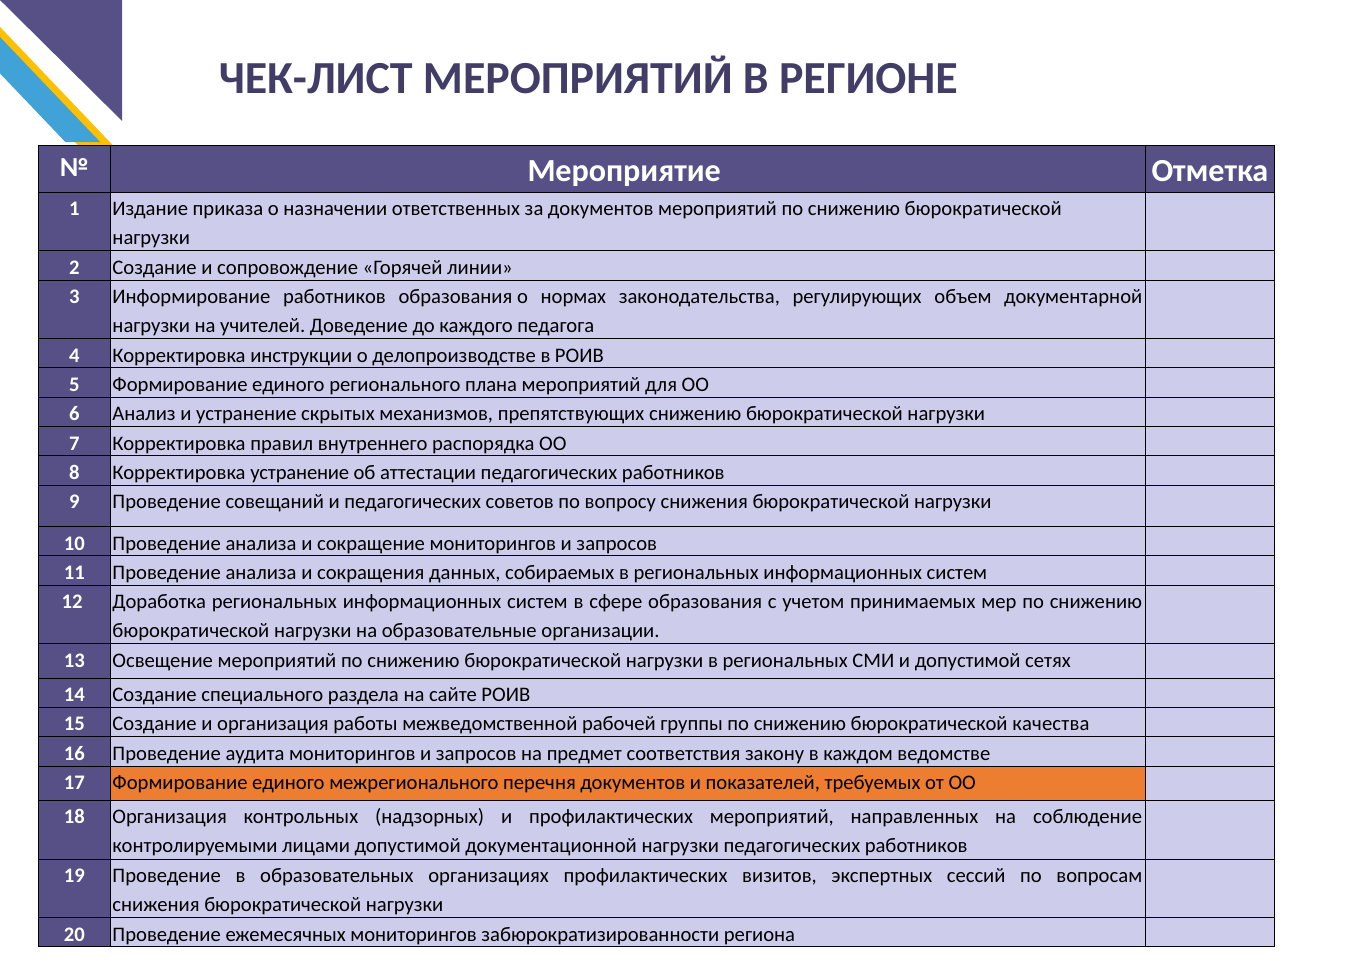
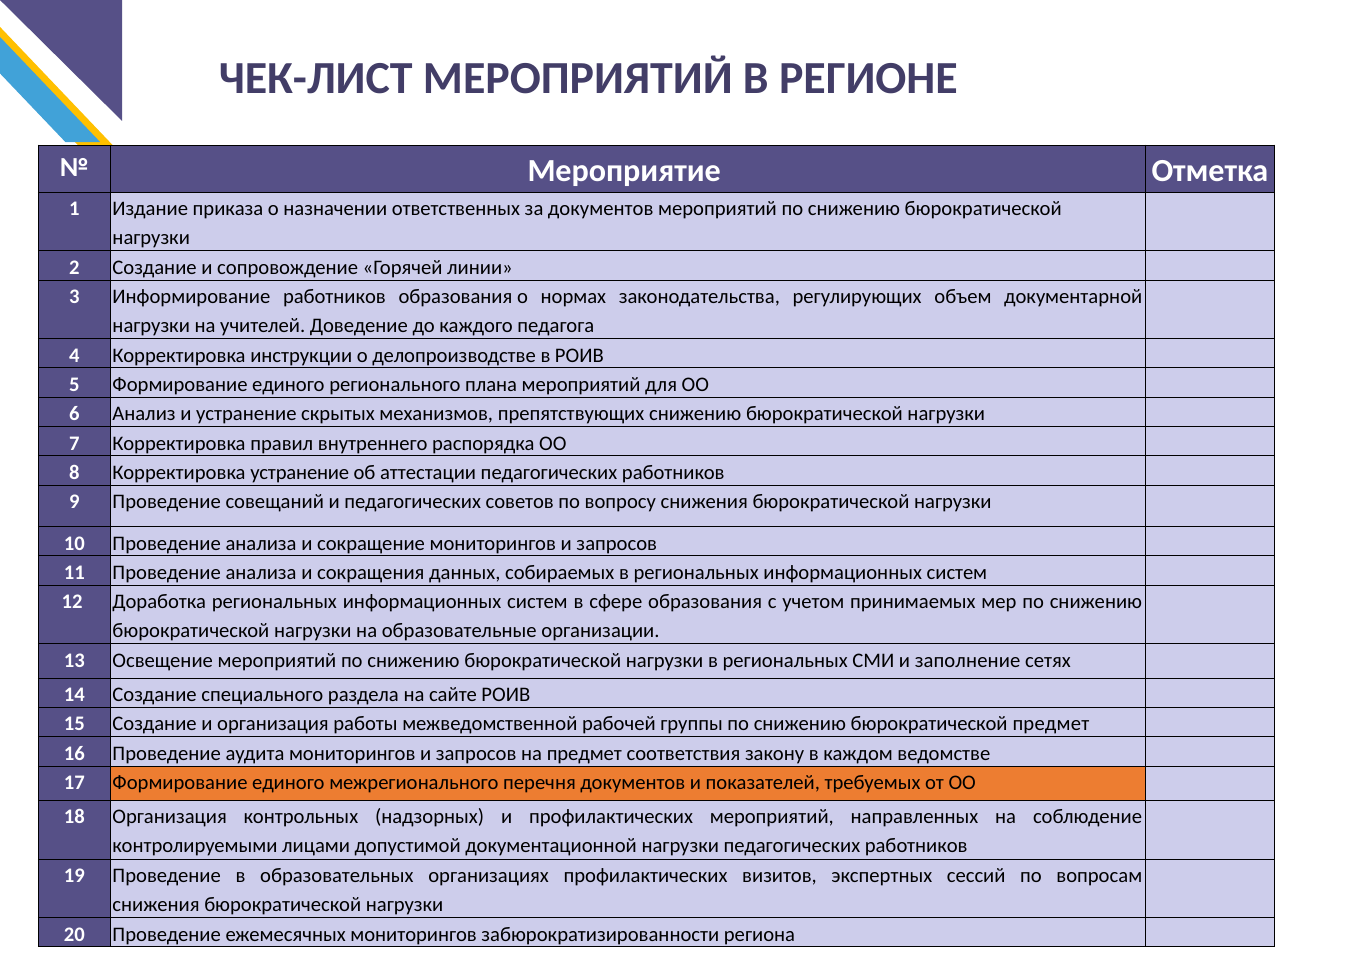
и допустимой: допустимой -> заполнение (968, 661)
бюрократической качества: качества -> предмет (1051, 724)
